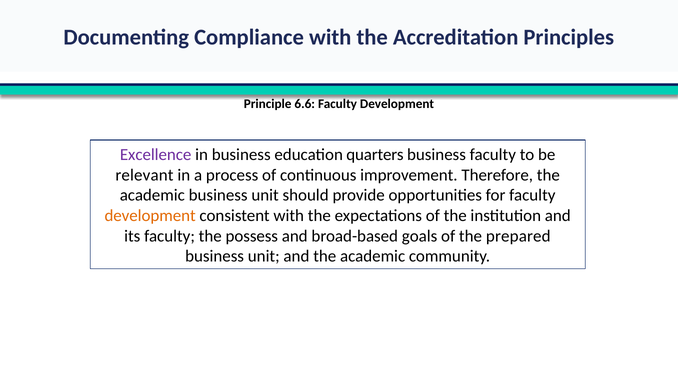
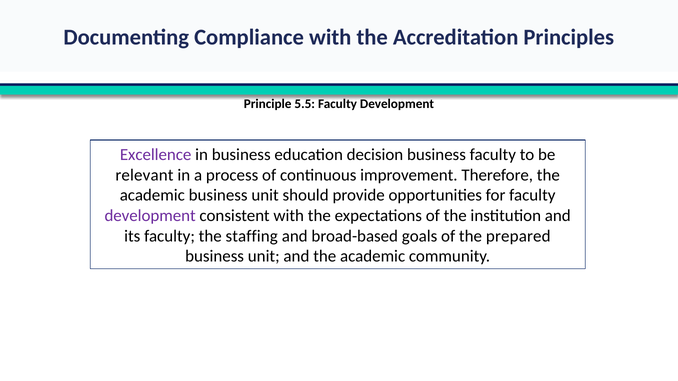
6.6: 6.6 -> 5.5 (305, 104)
quarters: quarters -> decision (375, 155)
development colour: orange -> purple (150, 216)
possess: possess -> staffing (252, 236)
